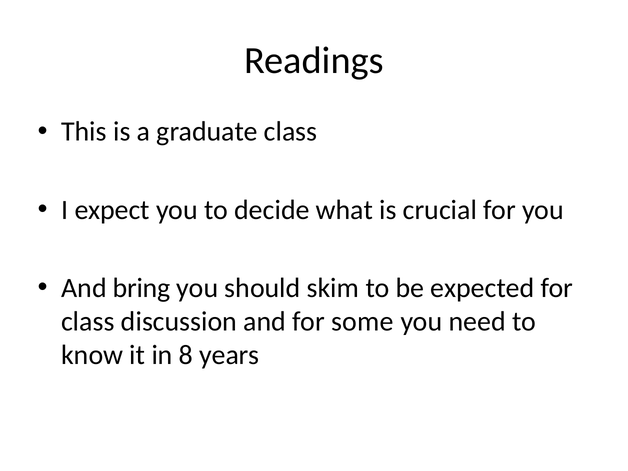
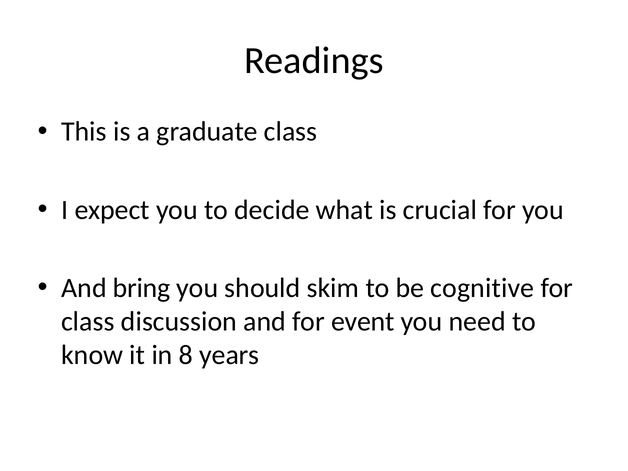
expected: expected -> cognitive (482, 288)
some: some -> event (363, 322)
